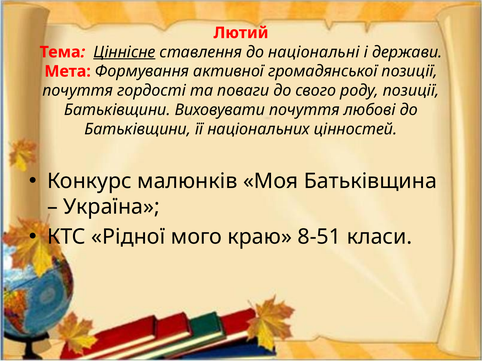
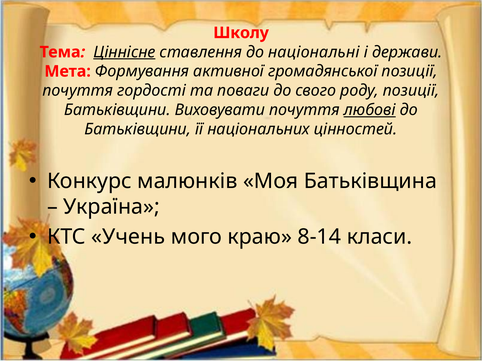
Лютий: Лютий -> Школу (241, 33)
любові underline: none -> present (370, 110)
Рідної: Рідної -> Учень (128, 237)
8-51: 8-51 -> 8-14 (319, 237)
